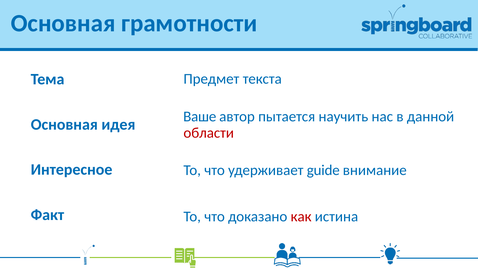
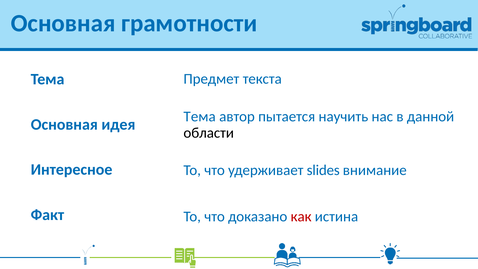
Ваше: Ваше -> Тема (200, 117)
области colour: red -> black (209, 133)
guide: guide -> slides (323, 170)
